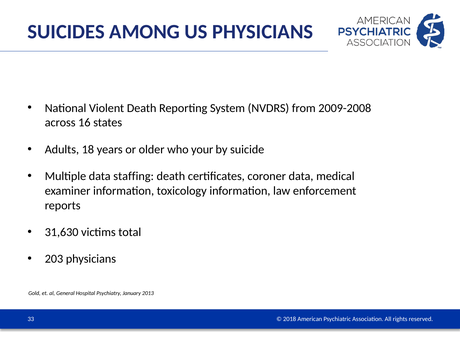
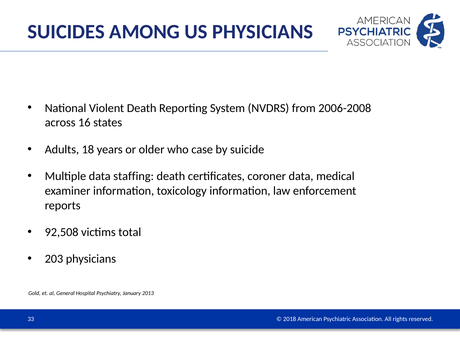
2009-2008: 2009-2008 -> 2006-2008 (345, 108)
your: your -> case (202, 149)
31,630: 31,630 -> 92,508 (62, 232)
